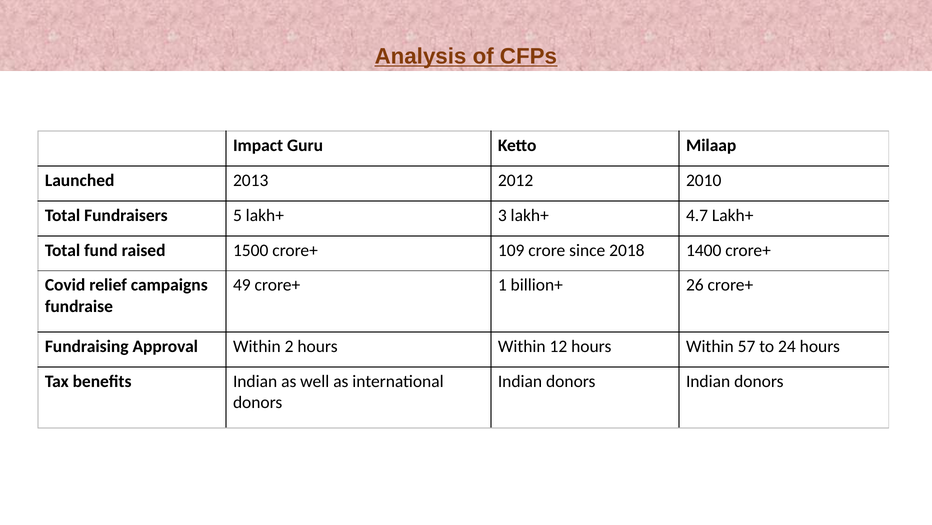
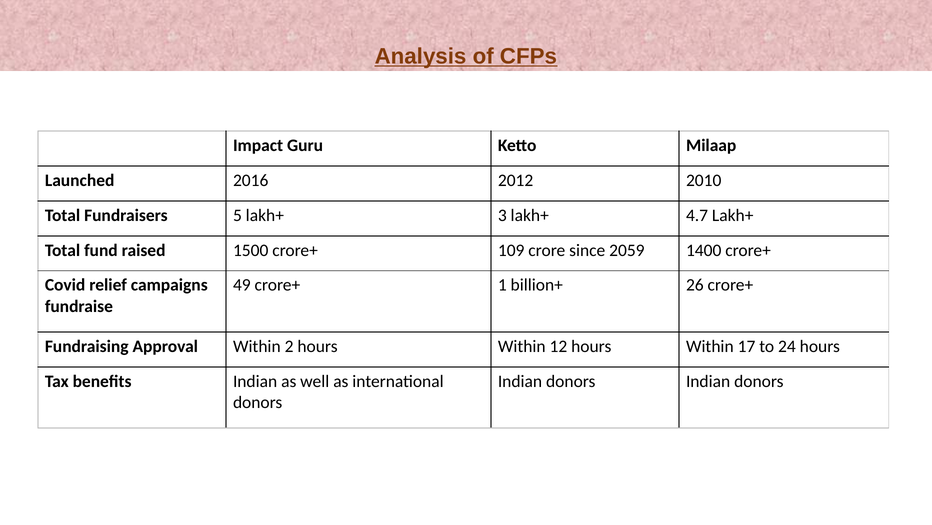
2013: 2013 -> 2016 (251, 180)
2018: 2018 -> 2059 (627, 250)
57: 57 -> 17 (747, 346)
